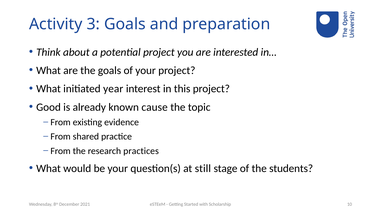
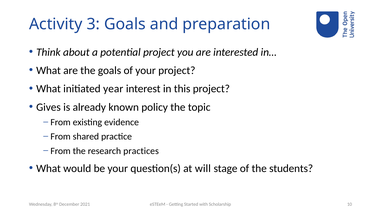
Good: Good -> Gives (48, 107)
cause: cause -> policy (155, 107)
still: still -> will (203, 169)
